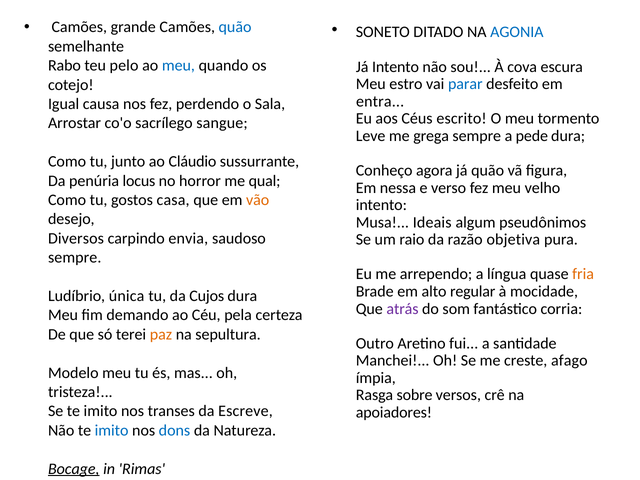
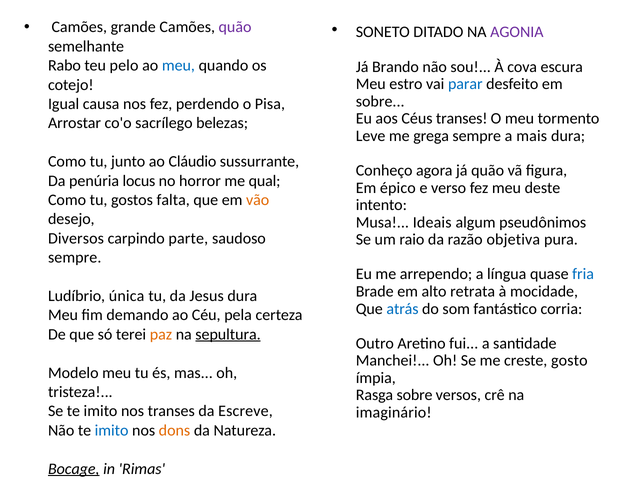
quão colour: blue -> purple (235, 27)
AGONIA colour: blue -> purple (517, 32)
Já Intento: Intento -> Brando (395, 67)
entra: entra -> sobre (380, 101)
Sala: Sala -> Pisa (270, 104)
Céus escrito: escrito -> transes (462, 119)
sangue: sangue -> belezas (222, 123)
pede: pede -> mais (532, 136)
nessa: nessa -> épico (398, 188)
velho: velho -> deste (542, 188)
casa: casa -> falta (173, 200)
envia: envia -> parte (188, 238)
fria colour: orange -> blue (583, 274)
regular: regular -> retrata (473, 291)
Cujos: Cujos -> Jesus (207, 296)
atrás colour: purple -> blue (403, 309)
sepultura underline: none -> present (228, 334)
afago: afago -> gosto (569, 361)
apoiadores: apoiadores -> imaginário (394, 412)
dons colour: blue -> orange (174, 430)
